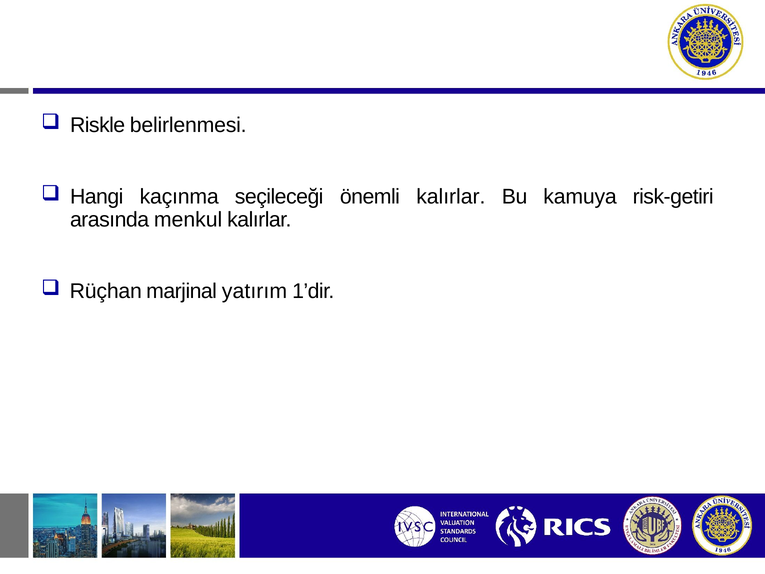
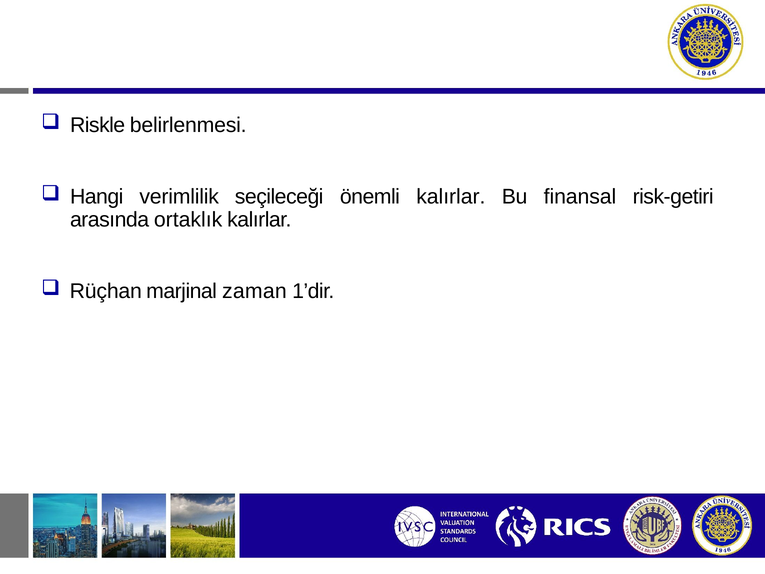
kaçınma: kaçınma -> verimlilik (179, 197)
kamuya: kamuya -> finansal (580, 197)
menkul: menkul -> ortaklık (188, 220)
yatırım: yatırım -> zaman (254, 291)
